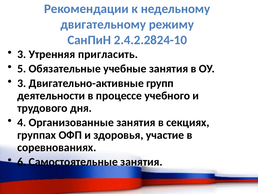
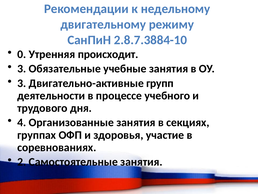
2.4.2.2824-10: 2.4.2.2824-10 -> 2.8.7.3884-10 (150, 40)
3: 3 -> 0 (22, 54)
пригласить: пригласить -> происходит (108, 54)
5: 5 -> 3 (22, 69)
6: 6 -> 2 (22, 162)
